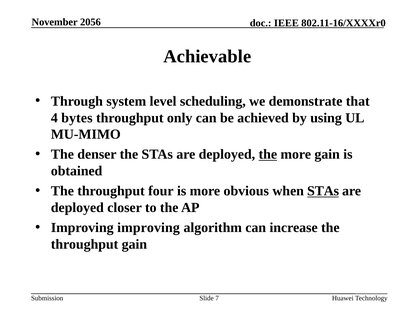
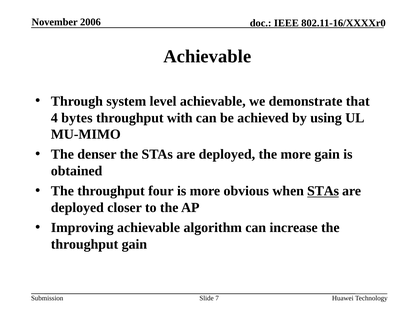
2056: 2056 -> 2006 (90, 22)
level scheduling: scheduling -> achievable (213, 101)
only: only -> with (180, 118)
the underline: present -> none (268, 155)
Improving improving: improving -> achievable (149, 228)
